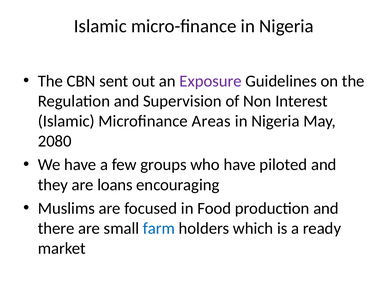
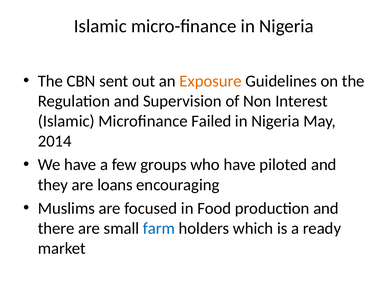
Exposure colour: purple -> orange (211, 81)
Areas: Areas -> Failed (211, 121)
2080: 2080 -> 2014 (55, 141)
